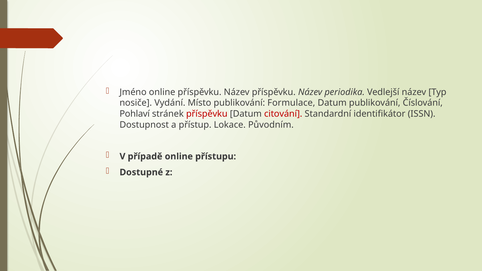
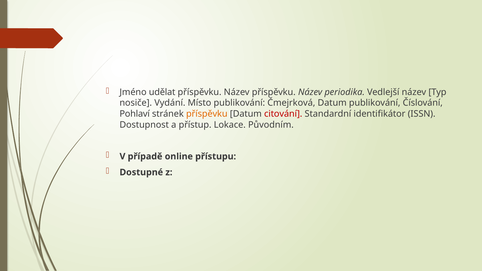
Jméno online: online -> udělat (162, 92)
Formulace: Formulace -> Čmejrková (291, 103)
příspěvku colour: red -> orange (207, 114)
